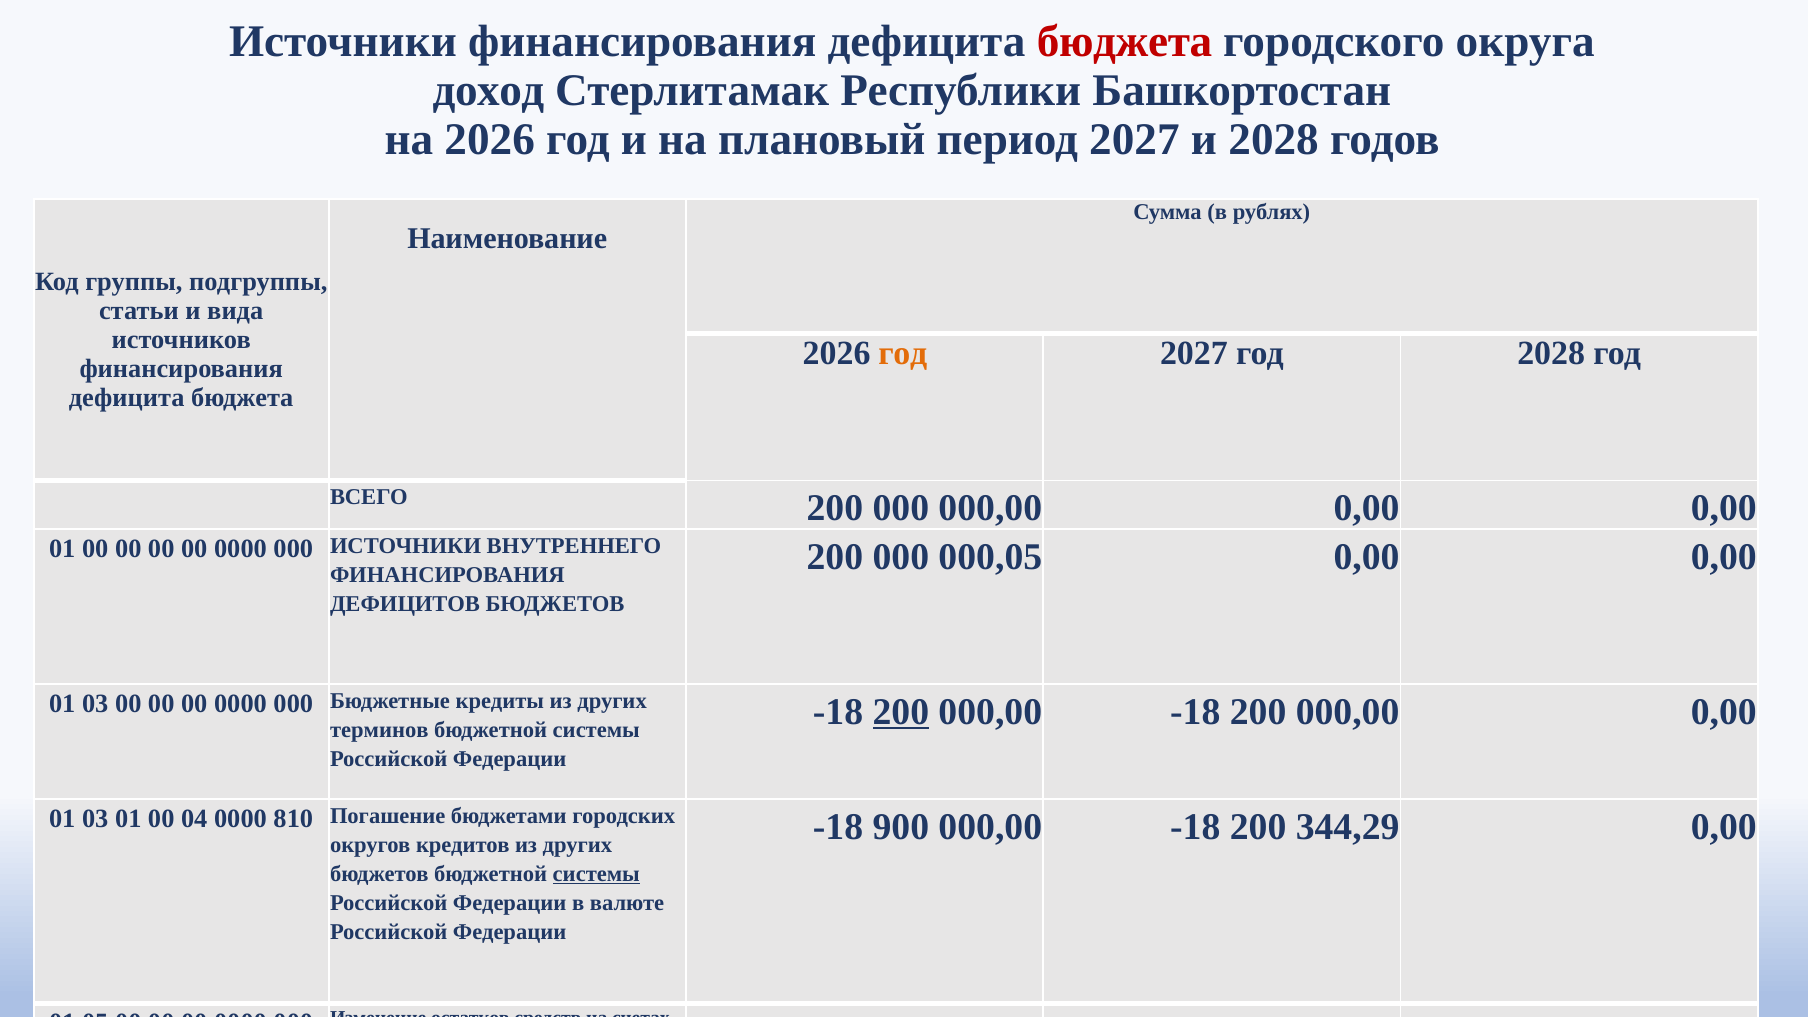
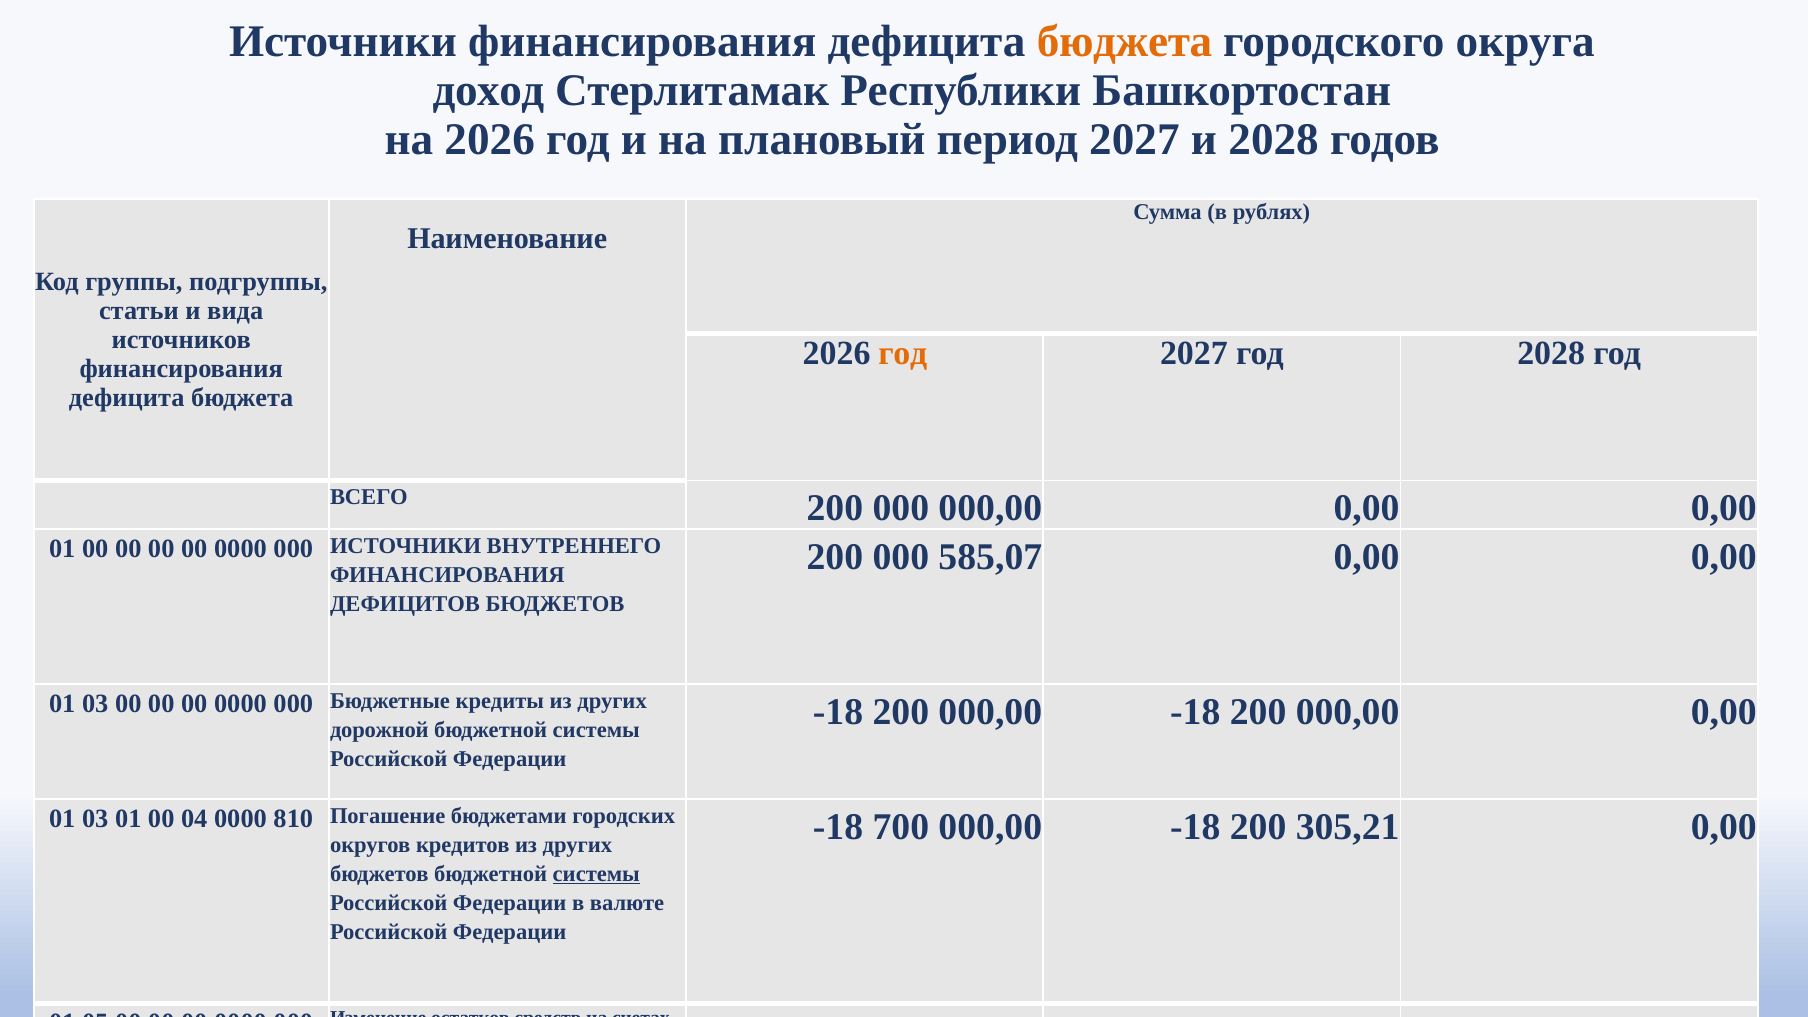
бюджета colour: red -> orange (1125, 42)
000,05: 000,05 -> 585,07 (990, 557)
200 underline: present -> none (901, 712)
терминов: терминов -> дорожной (379, 730)
900: 900 -> 700 (901, 827)
344,29: 344,29 -> 305,21 (1348, 827)
